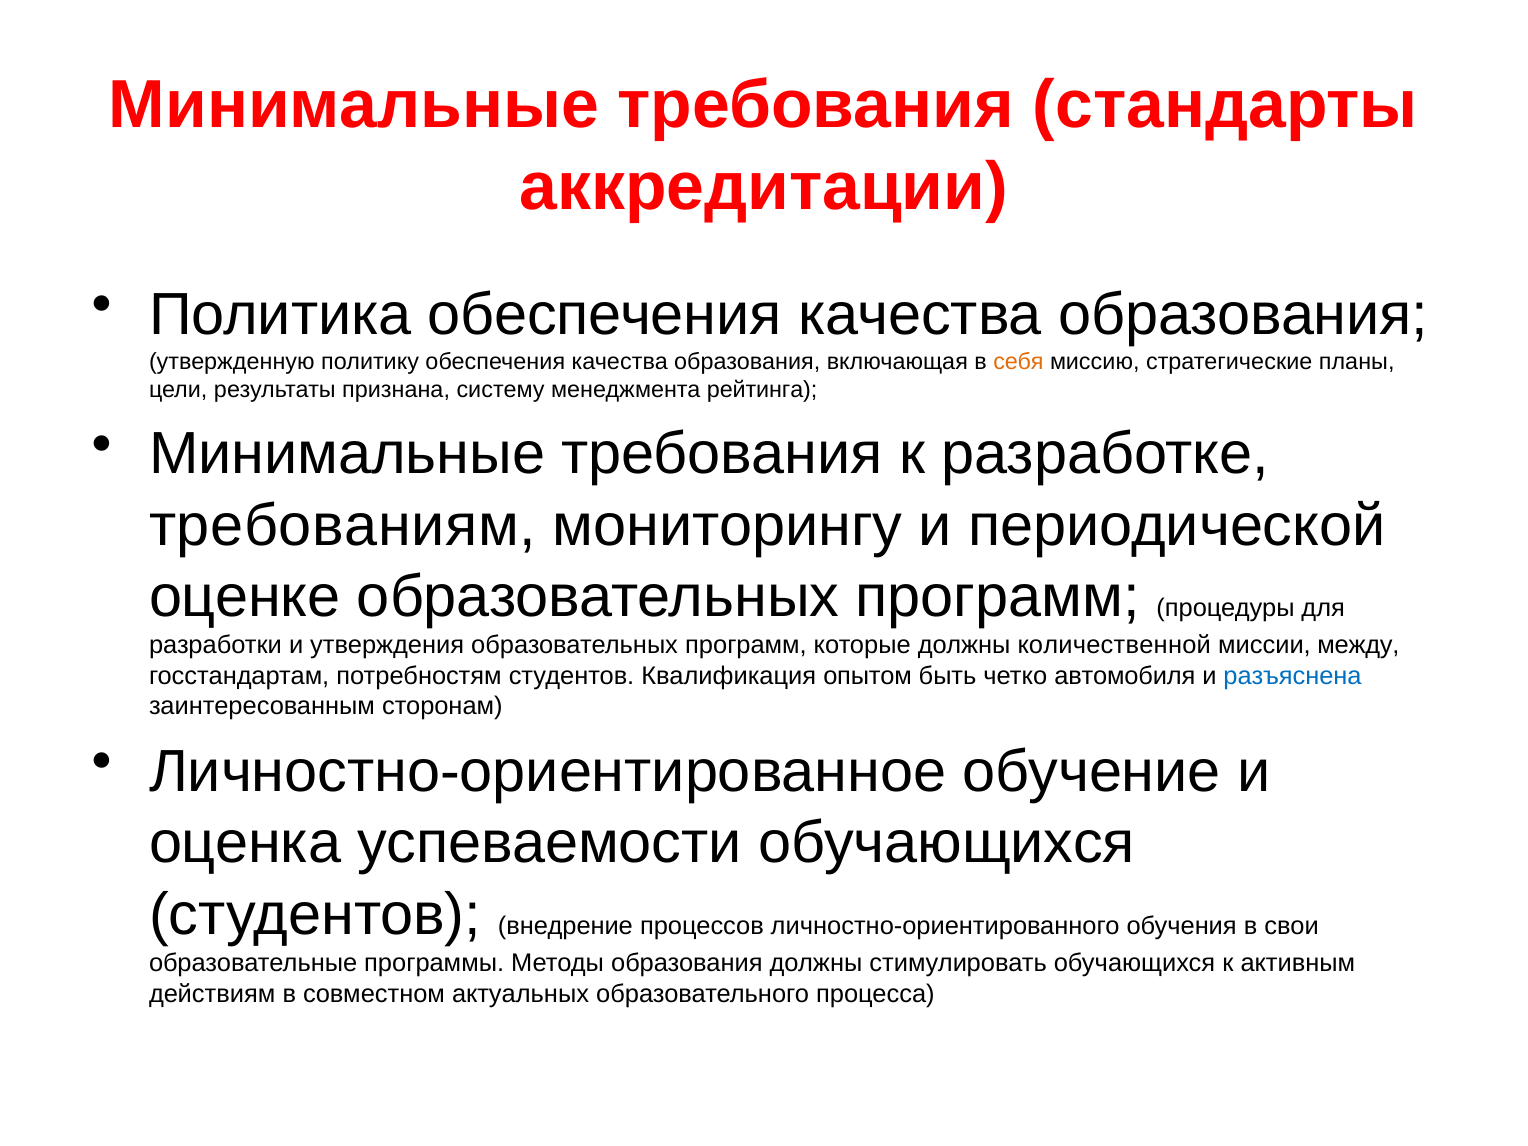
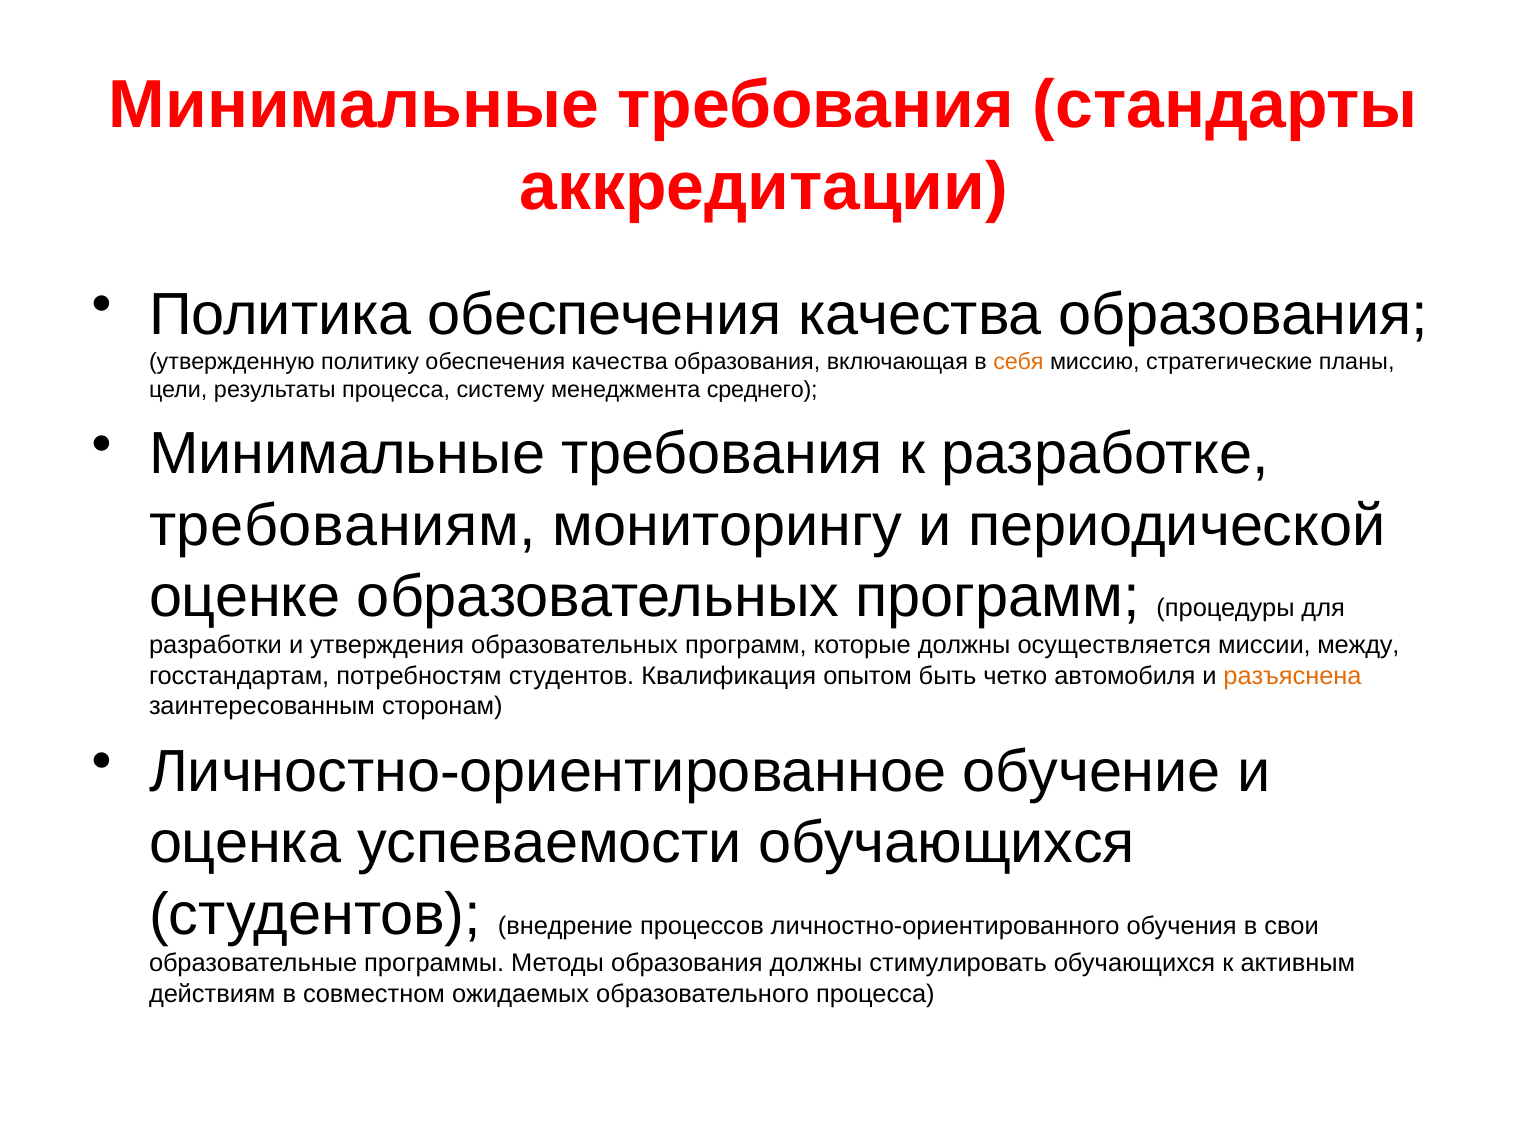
результаты признана: признана -> процесса (396, 390)
рейтинга: рейтинга -> среднего (762, 390)
количественной: количественной -> осуществляется (1114, 645)
разъяснена colour: blue -> orange (1292, 676)
актуальных: актуальных -> ожидаемых (521, 994)
